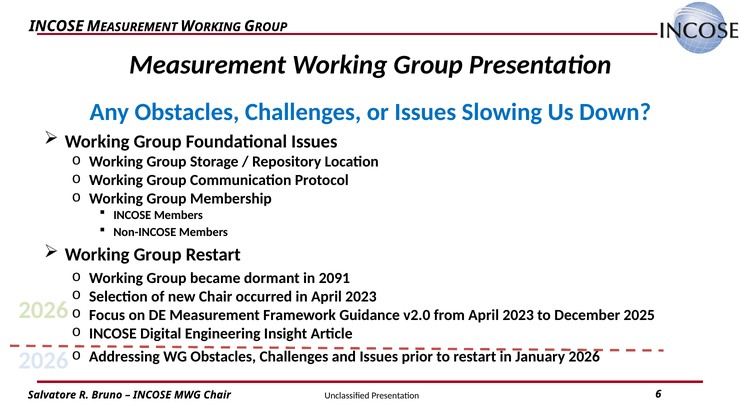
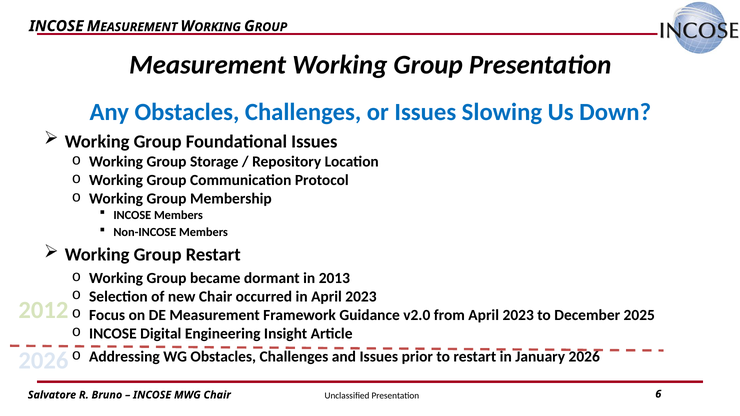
2091: 2091 -> 2013 (334, 278)
2026: 2026 -> 2012 (43, 310)
